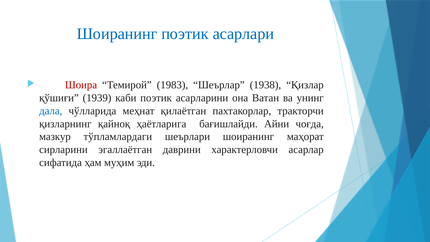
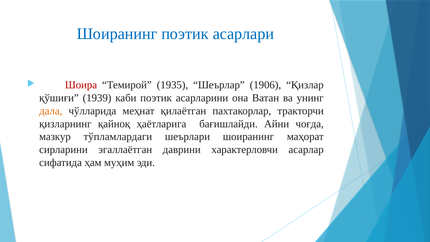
1983: 1983 -> 1935 (172, 85)
1938: 1938 -> 1906 (265, 85)
дала colour: blue -> orange (51, 111)
